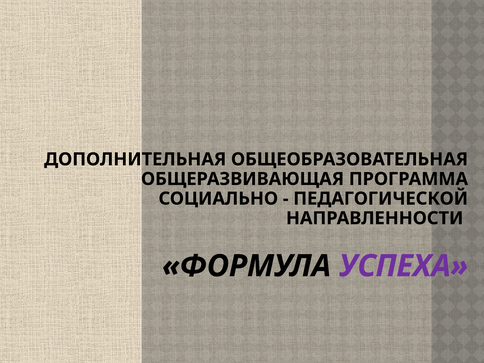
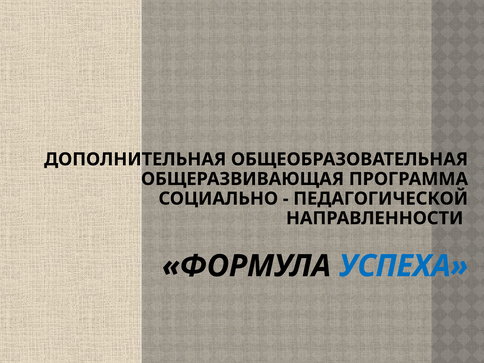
УСПЕХА colour: purple -> blue (404, 266)
